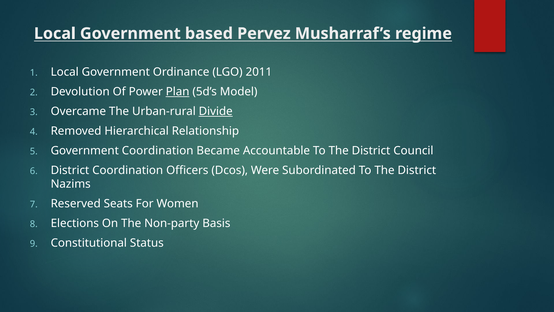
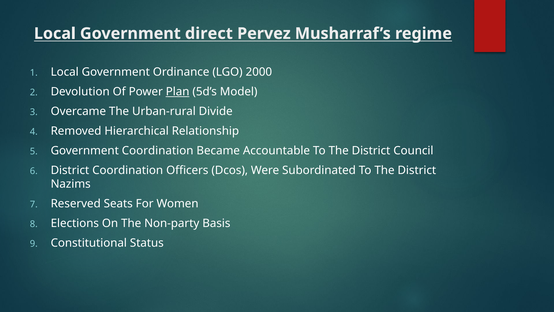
based: based -> direct (209, 33)
2011: 2011 -> 2000 (259, 72)
Divide underline: present -> none (216, 111)
